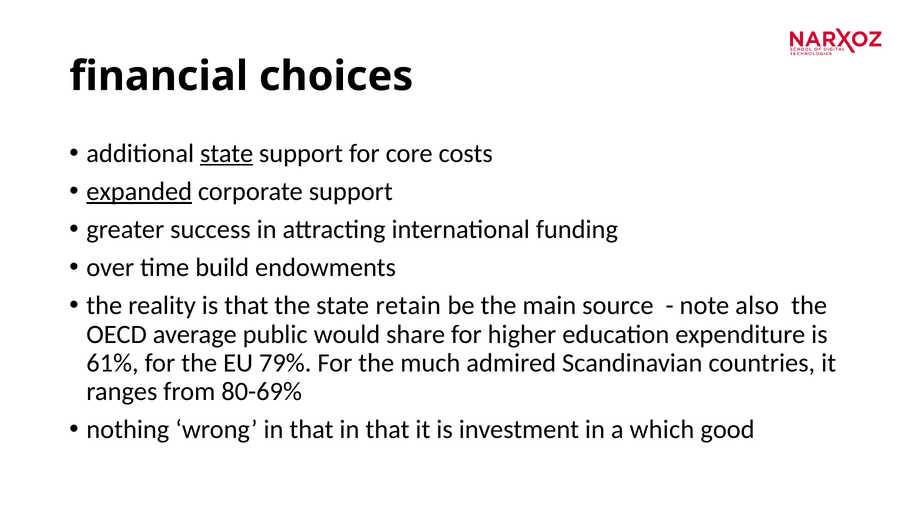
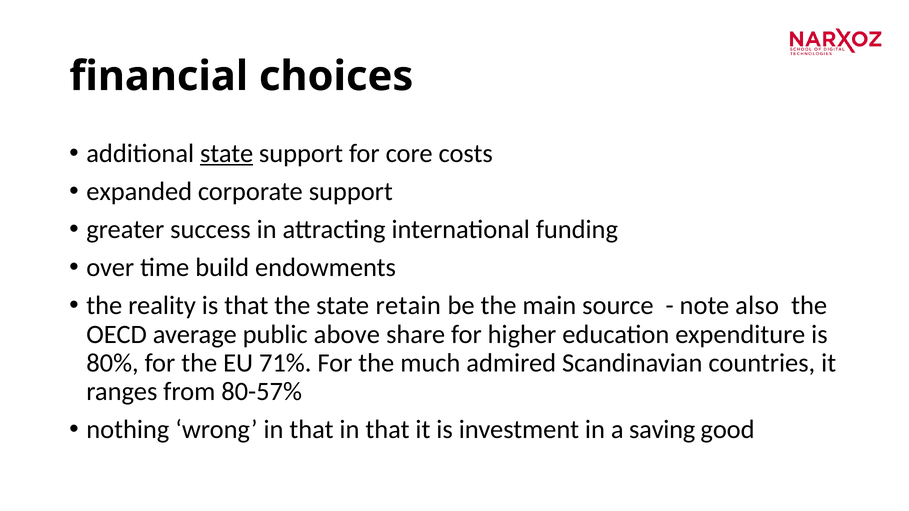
expanded underline: present -> none (139, 192)
would: would -> above (347, 334)
61%: 61% -> 80% (113, 363)
79%: 79% -> 71% (285, 363)
80-69%: 80-69% -> 80-57% (262, 392)
which: which -> saving (662, 430)
